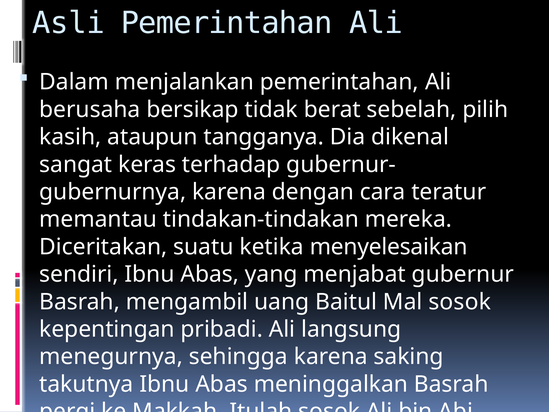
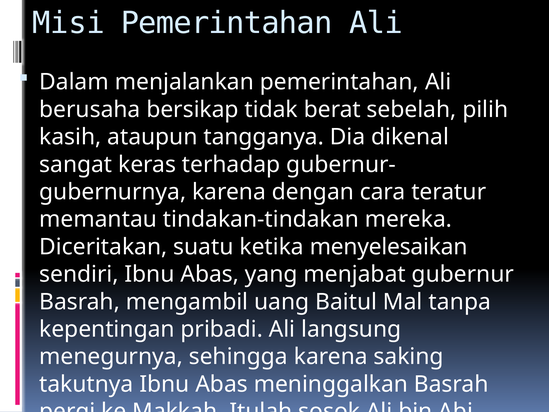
Asli: Asli -> Misi (69, 23)
Mal sosok: sosok -> tanpa (460, 302)
